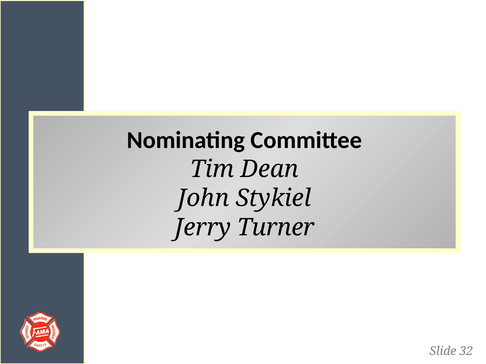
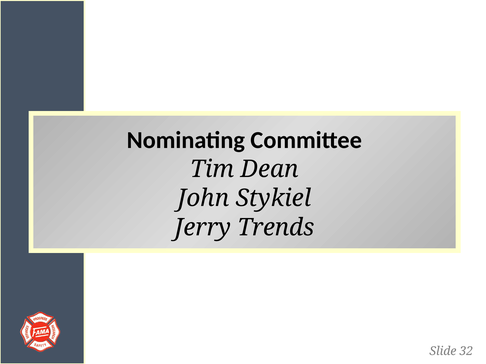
Turner: Turner -> Trends (276, 228)
